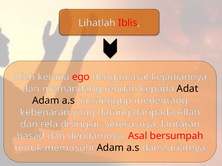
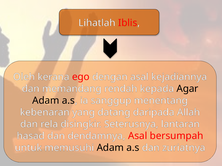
Adat: Adat -> Agar (188, 89)
